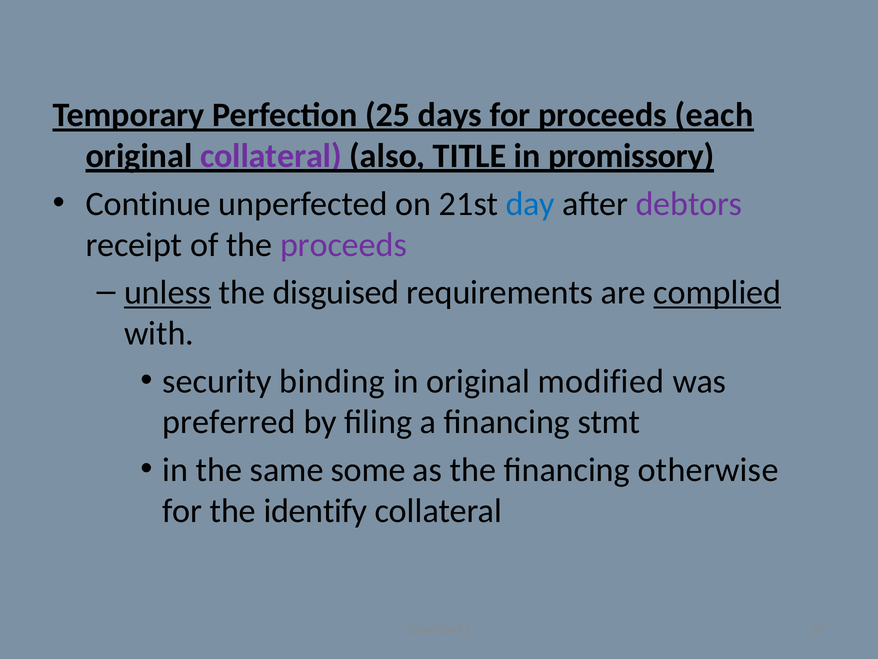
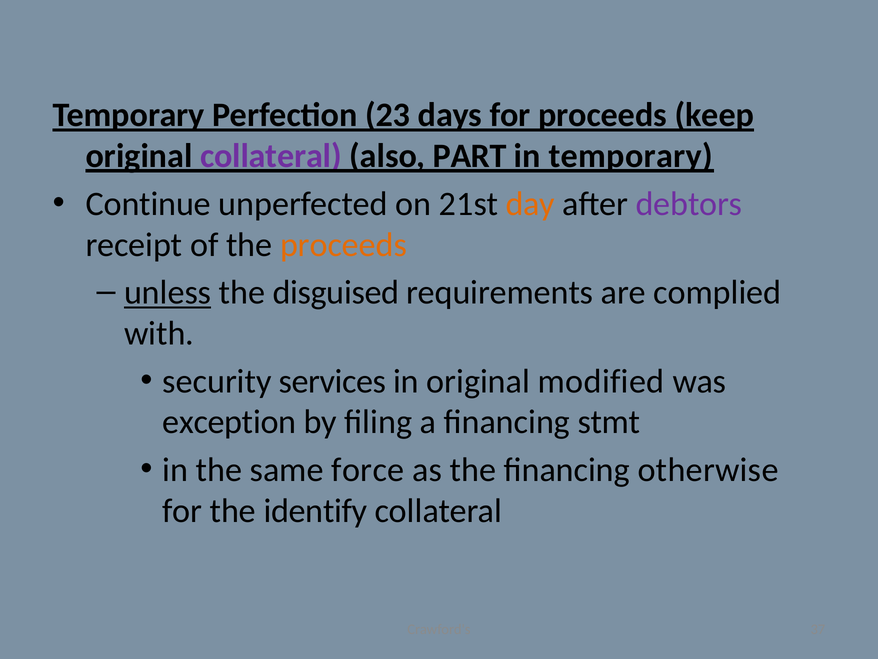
25: 25 -> 23 (388, 115)
each: each -> keep (714, 115)
TITLE: TITLE -> PART (470, 156)
in promissory: promissory -> temporary (631, 156)
day colour: blue -> orange (530, 204)
proceeds colour: purple -> orange (343, 245)
complied underline: present -> none (717, 292)
binding: binding -> services (332, 381)
preferred: preferred -> exception (229, 422)
some: some -> force (368, 470)
